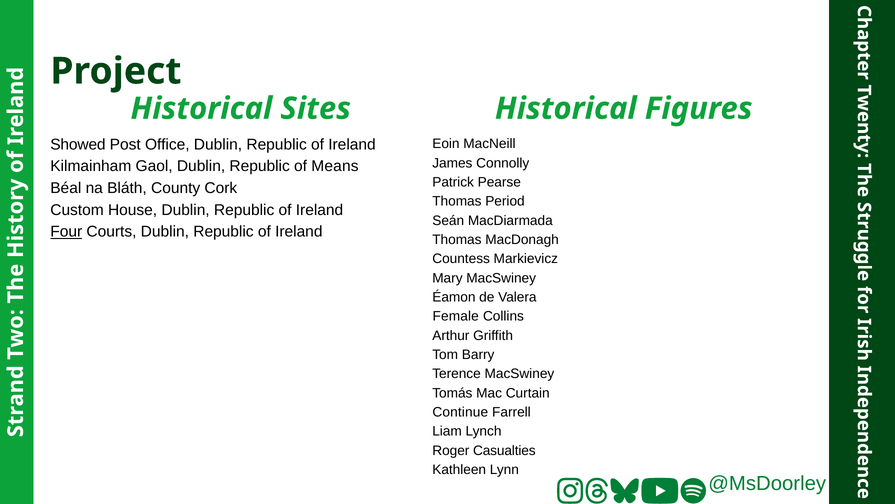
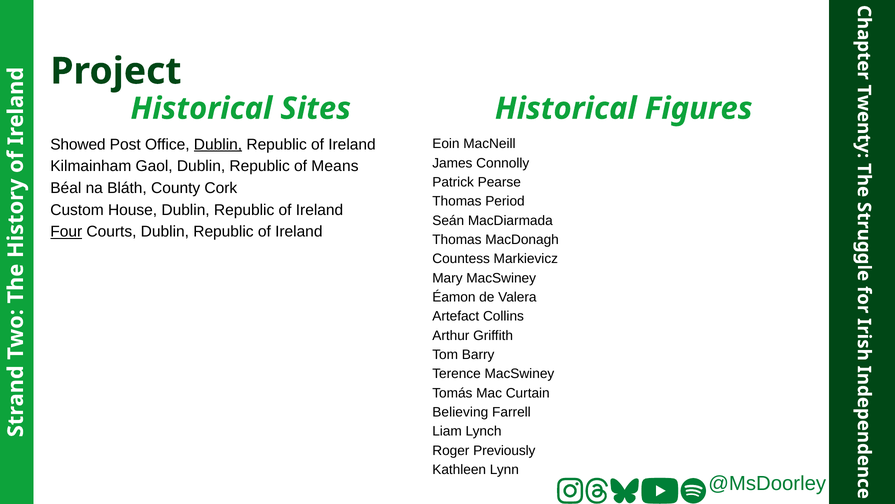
Dublin underline: none -> present (218, 144)
Female: Female -> Artefact (456, 316)
Continue: Continue -> Believing (460, 412)
Casualties: Casualties -> Previously (504, 450)
